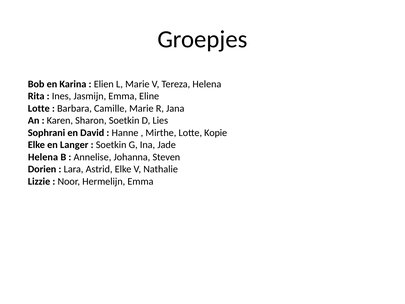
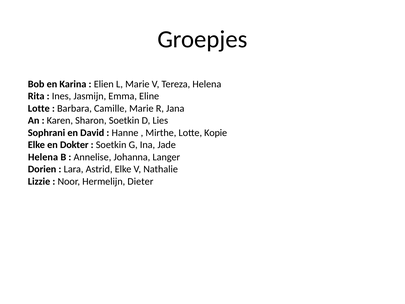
Langer: Langer -> Dokter (74, 145)
Steven: Steven -> Langer (166, 157)
Hermelijn Emma: Emma -> Dieter (140, 181)
